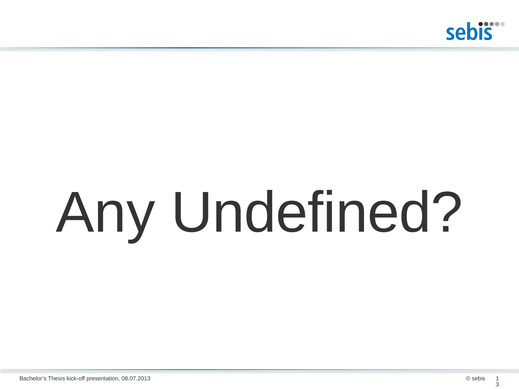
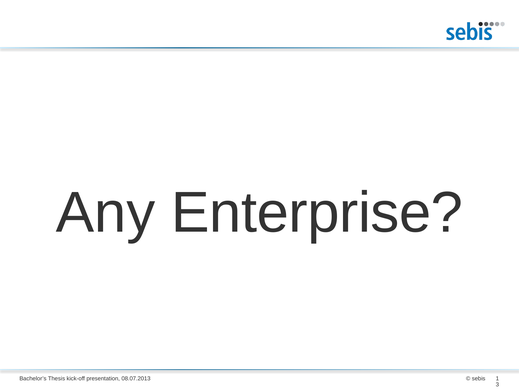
Undefined: Undefined -> Enterprise (317, 213)
